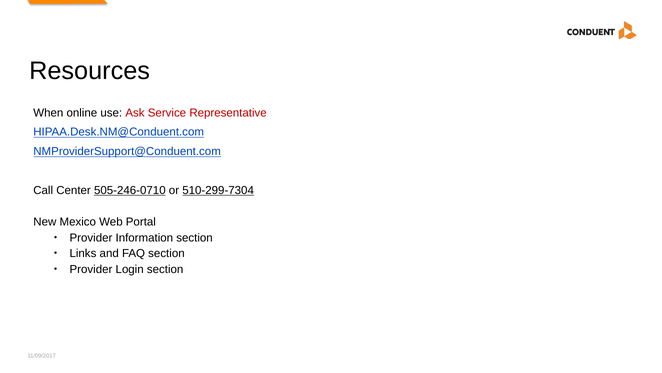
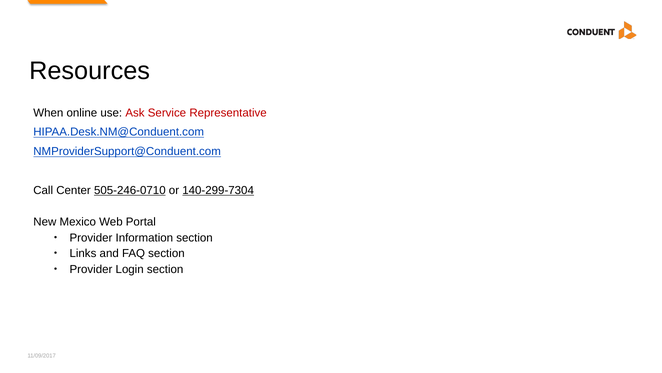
510-299-7304: 510-299-7304 -> 140-299-7304 (218, 190)
